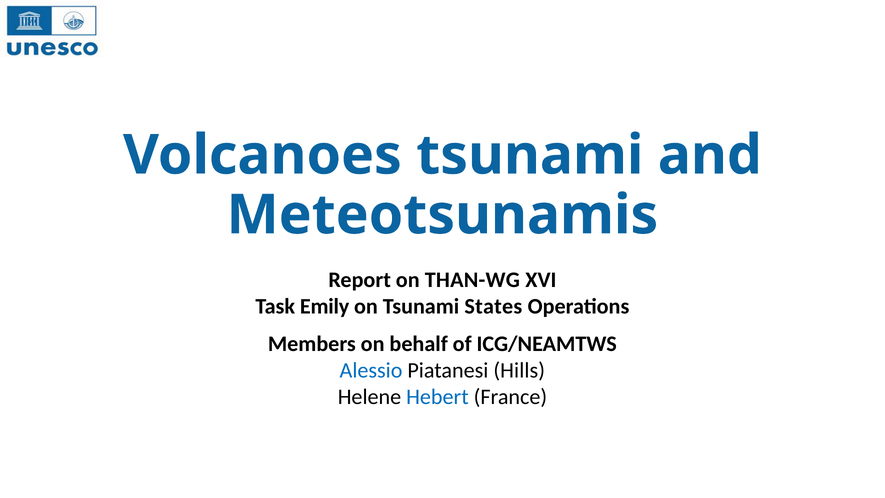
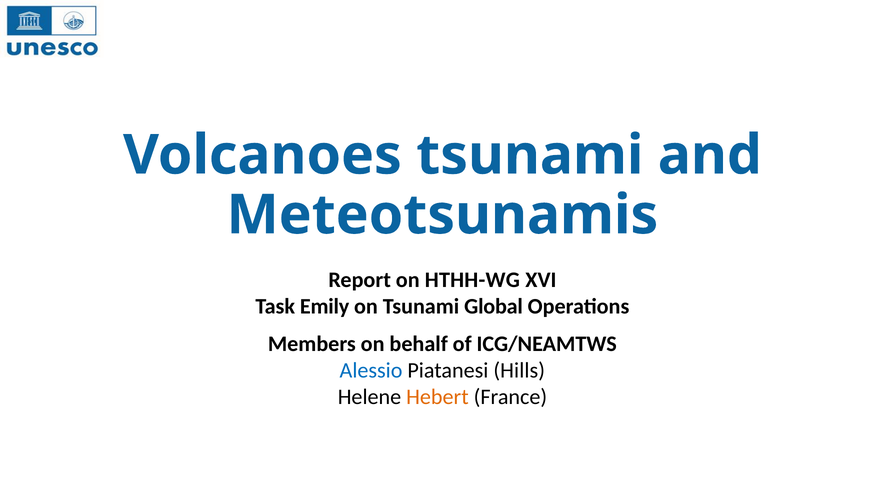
THAN-WG: THAN-WG -> HTHH-WG (472, 280)
States: States -> Global (494, 306)
Hebert colour: blue -> orange (437, 397)
